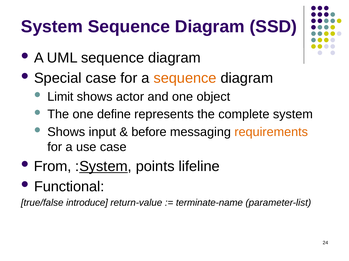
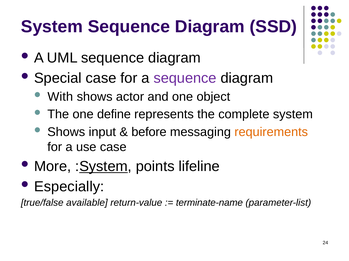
sequence colour: orange -> purple (185, 78)
Limit: Limit -> With (60, 97)
From: From -> More (53, 167)
Functional: Functional -> Especially (69, 187)
introduce: introduce -> available (87, 203)
